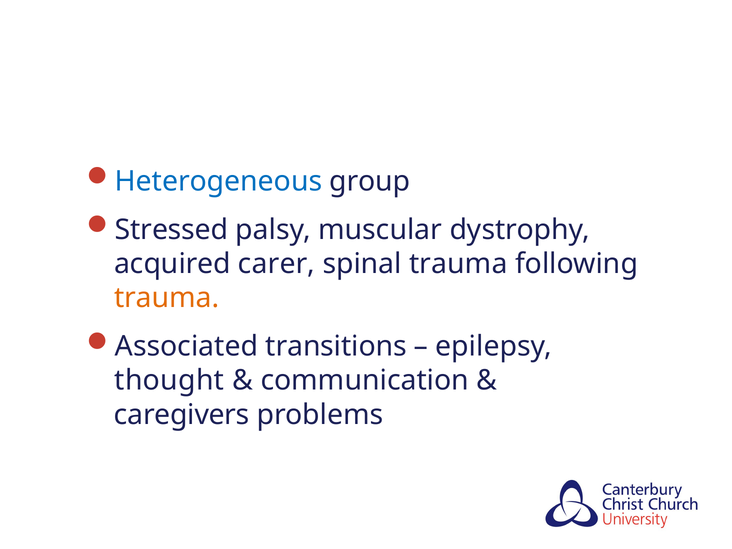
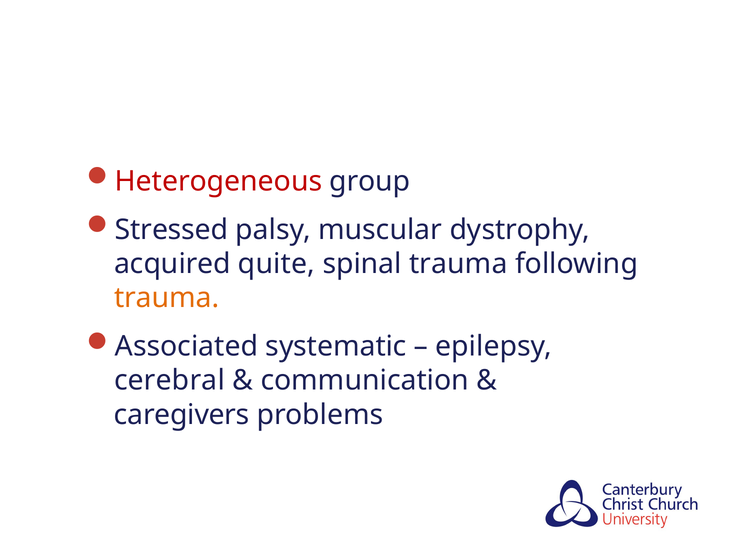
Heterogeneous colour: blue -> red (219, 181)
carer: carer -> quite (277, 264)
transitions: transitions -> systematic (336, 346)
thought: thought -> cerebral (169, 381)
